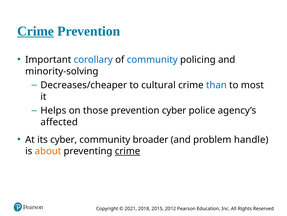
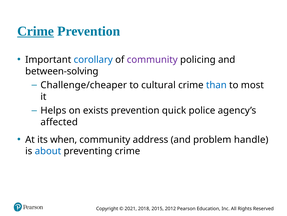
community colour: blue -> purple (152, 60)
minority-solving: minority-solving -> between-solving (62, 71)
Decreases/cheaper: Decreases/cheaper -> Challenge/cheaper (84, 85)
those: those -> exists (96, 110)
prevention cyber: cyber -> quick (174, 110)
its cyber: cyber -> when (64, 139)
broader: broader -> address (150, 139)
about colour: orange -> blue (48, 151)
crime underline: present -> none (128, 151)
